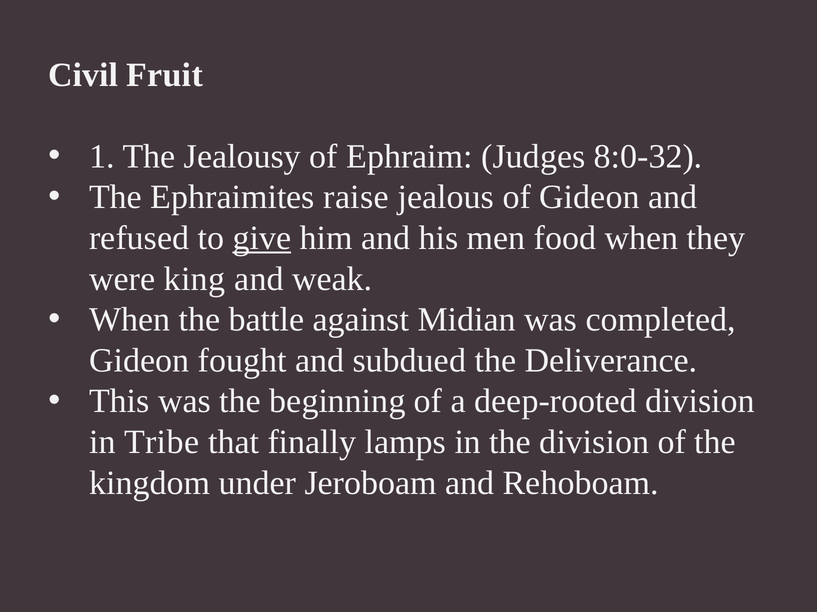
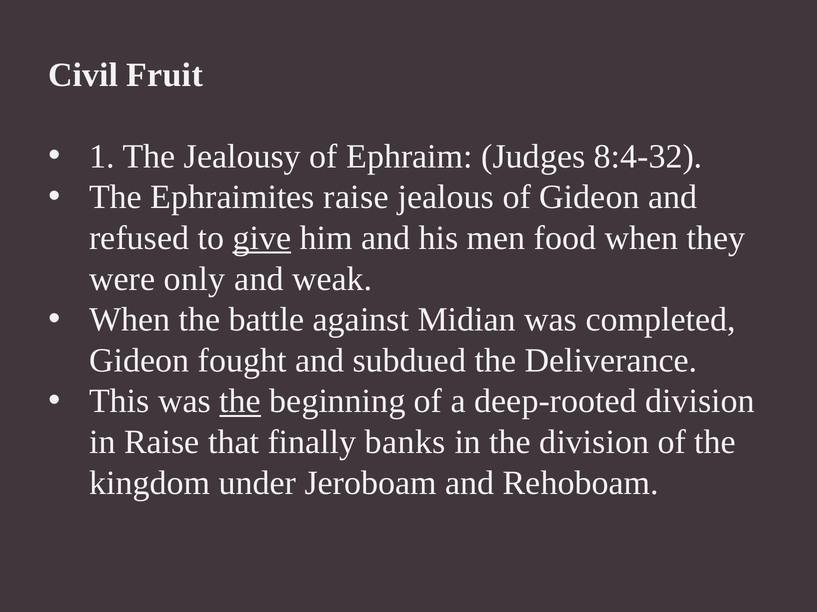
8:0-32: 8:0-32 -> 8:4-32 (648, 157)
king: king -> only (195, 279)
the underline: none -> present (240, 402)
in Tribe: Tribe -> Raise (162, 443)
lamps: lamps -> banks (405, 443)
